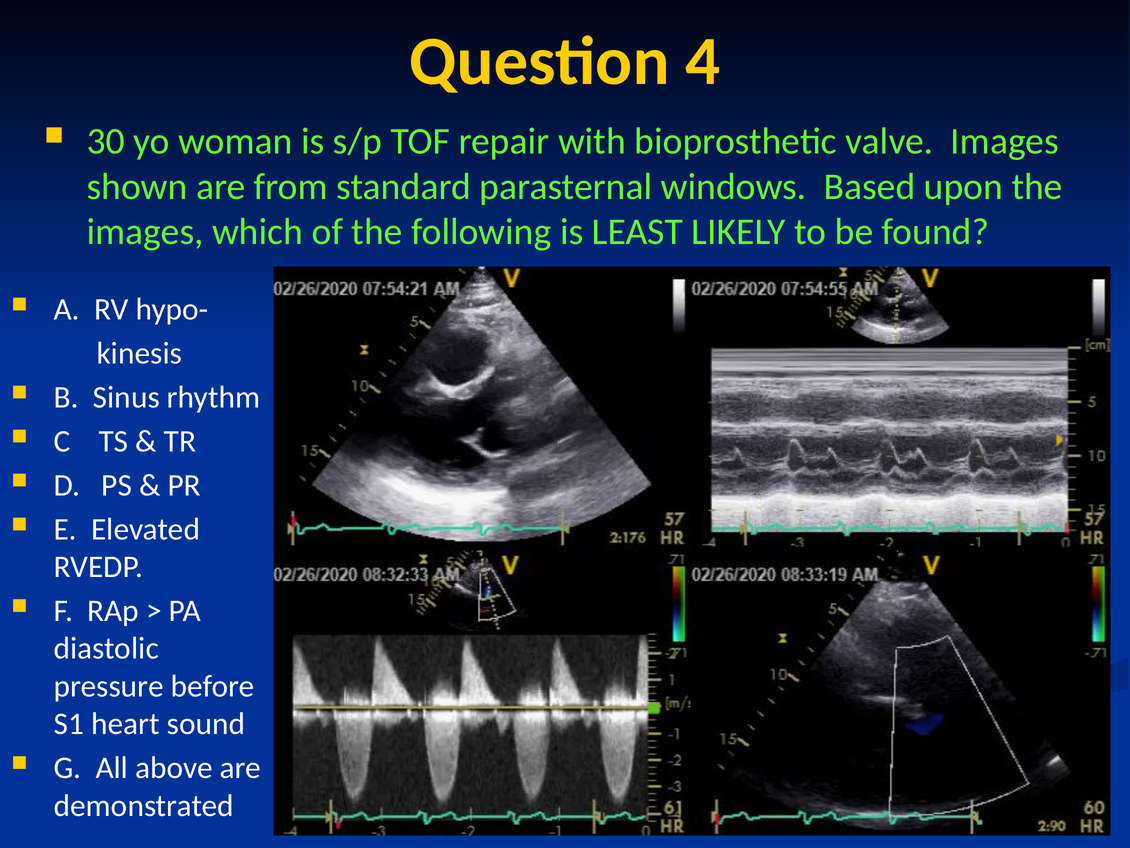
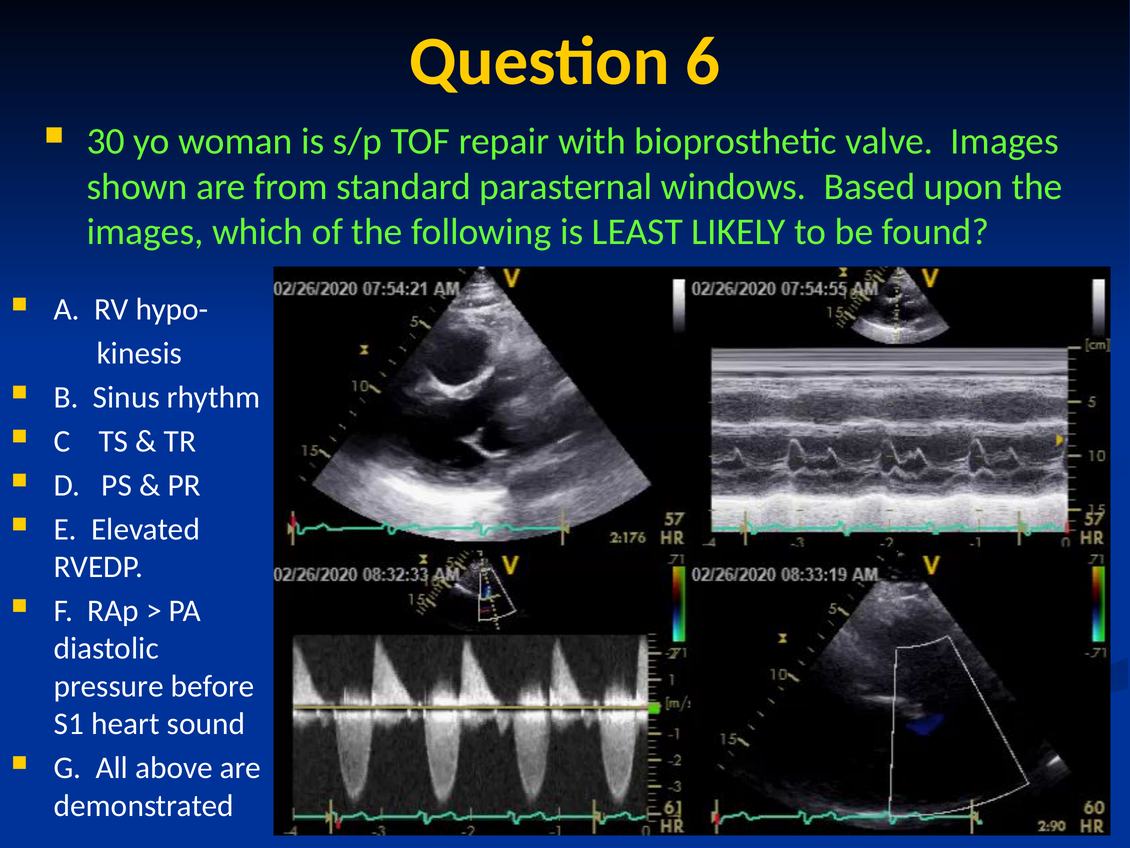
4: 4 -> 6 (703, 61)
